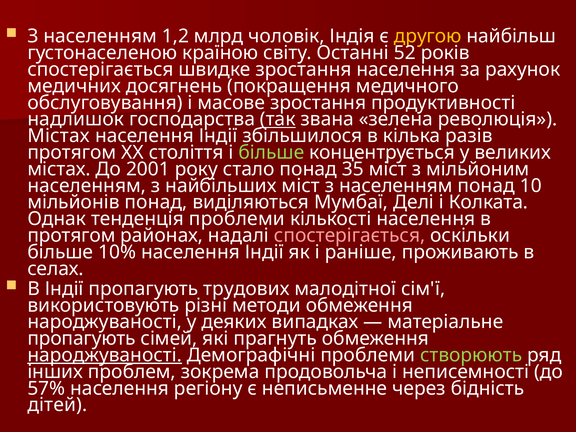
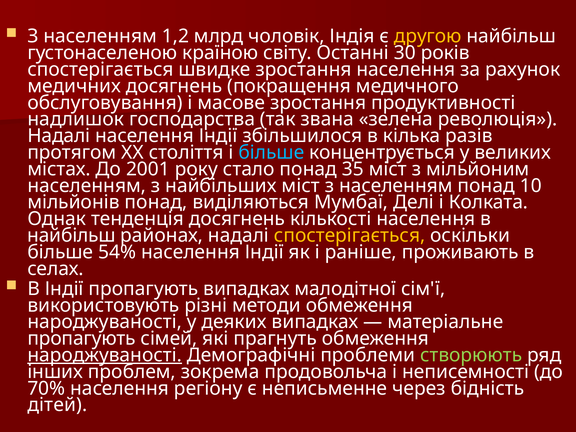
52: 52 -> 30 (405, 53)
так underline: present -> none (278, 119)
Містах: Містах -> Надалі (59, 136)
більше colour: light green -> light blue (271, 152)
тенденція проблеми: проблеми -> досягнень (237, 219)
протягом: протягом -> найбільш (71, 235)
спостерігається colour: pink -> yellow (350, 235)
10%: 10% -> 54% (117, 252)
пропагують трудових: трудових -> випадках (247, 289)
57%: 57% -> 70% (46, 388)
